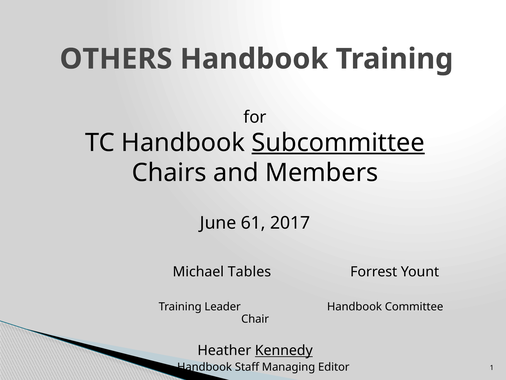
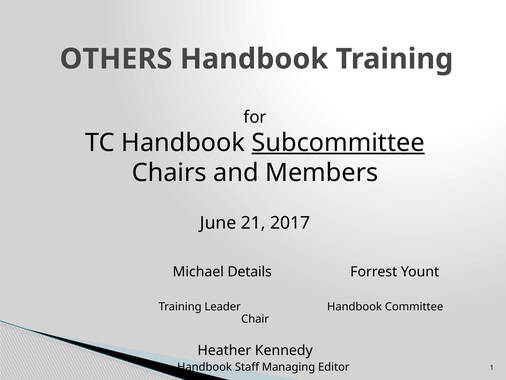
61: 61 -> 21 (253, 223)
Tables: Tables -> Details (250, 272)
Kennedy underline: present -> none (284, 350)
